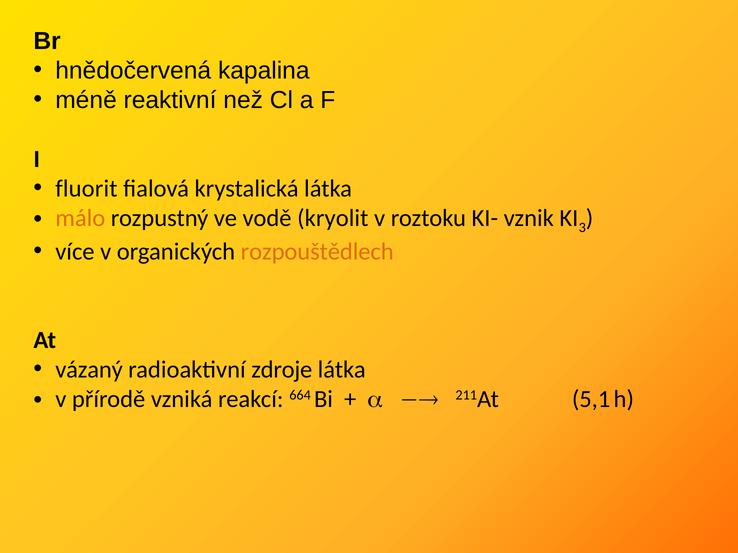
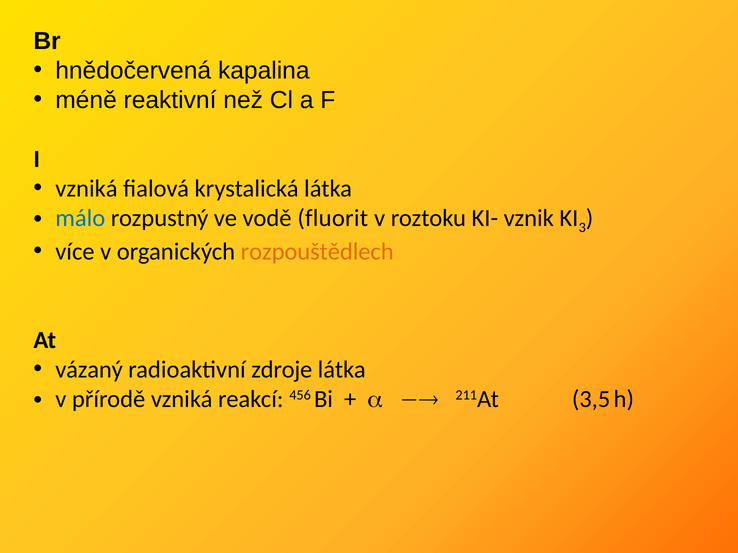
fluorit: fluorit -> vzniká (86, 189)
málo colour: orange -> blue (80, 218)
kryolit: kryolit -> fluorit (333, 218)
664: 664 -> 456 (300, 395)
5,1: 5,1 -> 3,5 (591, 399)
